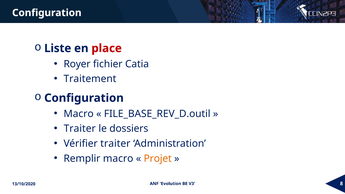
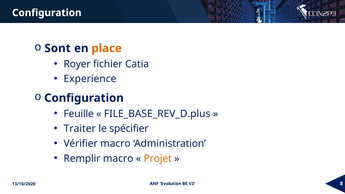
Liste: Liste -> Sont (58, 48)
place colour: red -> orange (107, 48)
Traitement: Traitement -> Experience (90, 79)
Macro: Macro -> Feuille (79, 114)
FILE_BASE_REV_D.outil: FILE_BASE_REV_D.outil -> FILE_BASE_REV_D.plus (157, 114)
dossiers: dossiers -> spécifier (129, 129)
Vérifier traiter: traiter -> macro (115, 144)
